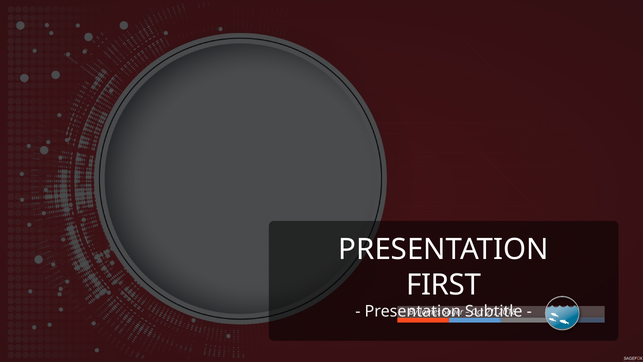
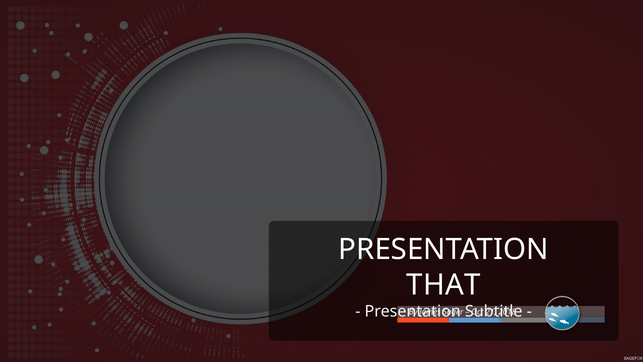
FIRST: FIRST -> THAT (443, 285)
